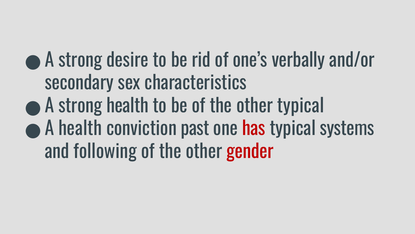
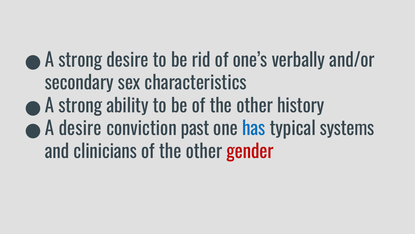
strong health: health -> ability (127, 106)
other typical: typical -> history (301, 106)
A health: health -> desire (80, 129)
has colour: red -> blue (254, 129)
following: following -> clinicians (105, 152)
